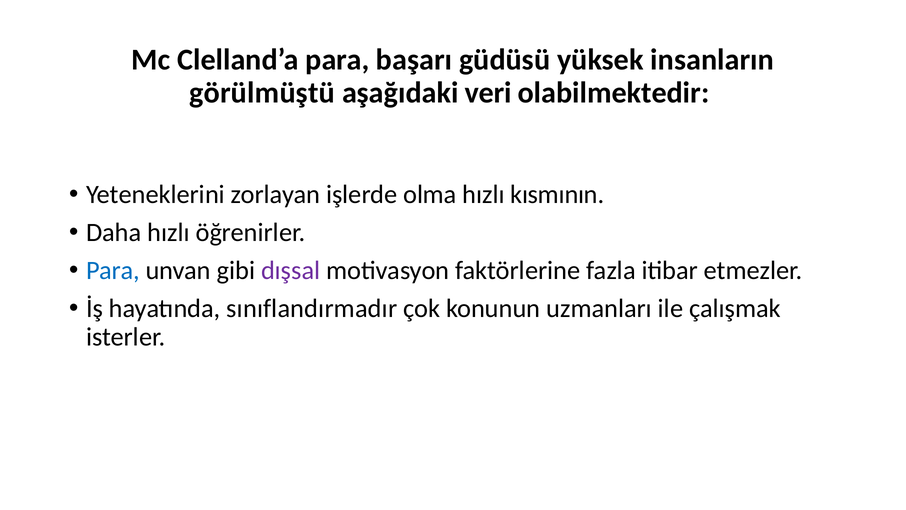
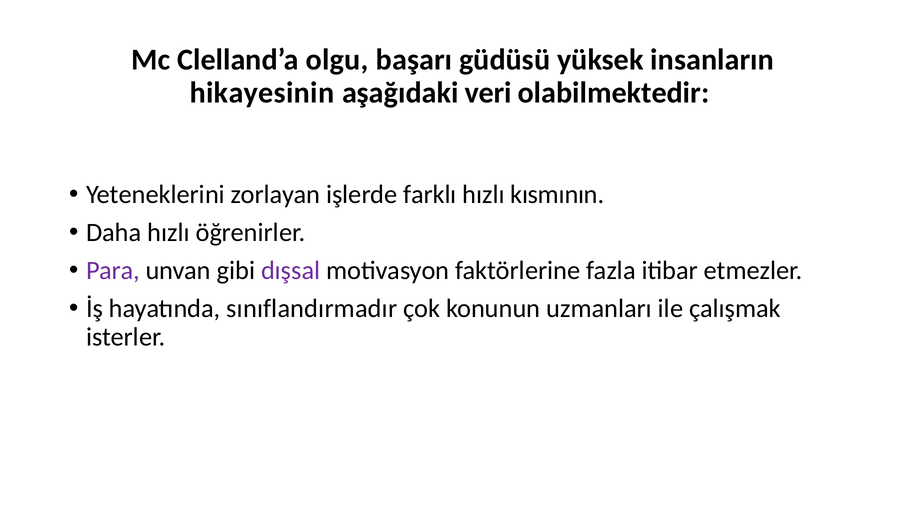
Clelland’a para: para -> olgu (337, 60)
görülmüştü: görülmüştü -> hikayesinin (262, 92)
olma: olma -> farklı (430, 194)
Para colour: blue -> purple (113, 270)
